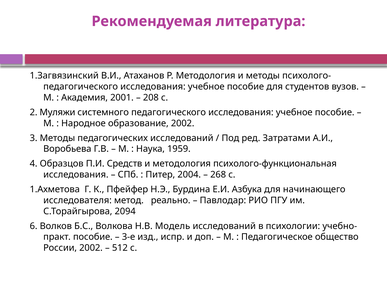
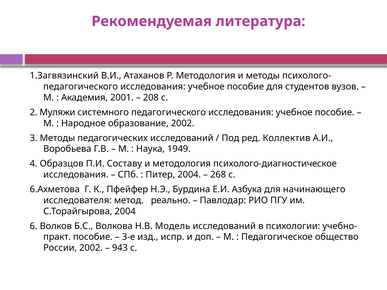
Затратами: Затратами -> Коллектив (287, 138)
1959: 1959 -> 1949 (179, 149)
Средств: Средств -> Составу (124, 164)
психолого-функциональная: психолого-функциональная -> психолого-диагностическое (275, 164)
1.Ахметова: 1.Ахметова -> 6.Ахметова (55, 190)
С.Торайгырова 2094: 2094 -> 2004 (125, 211)
512: 512 -> 943 (120, 248)
